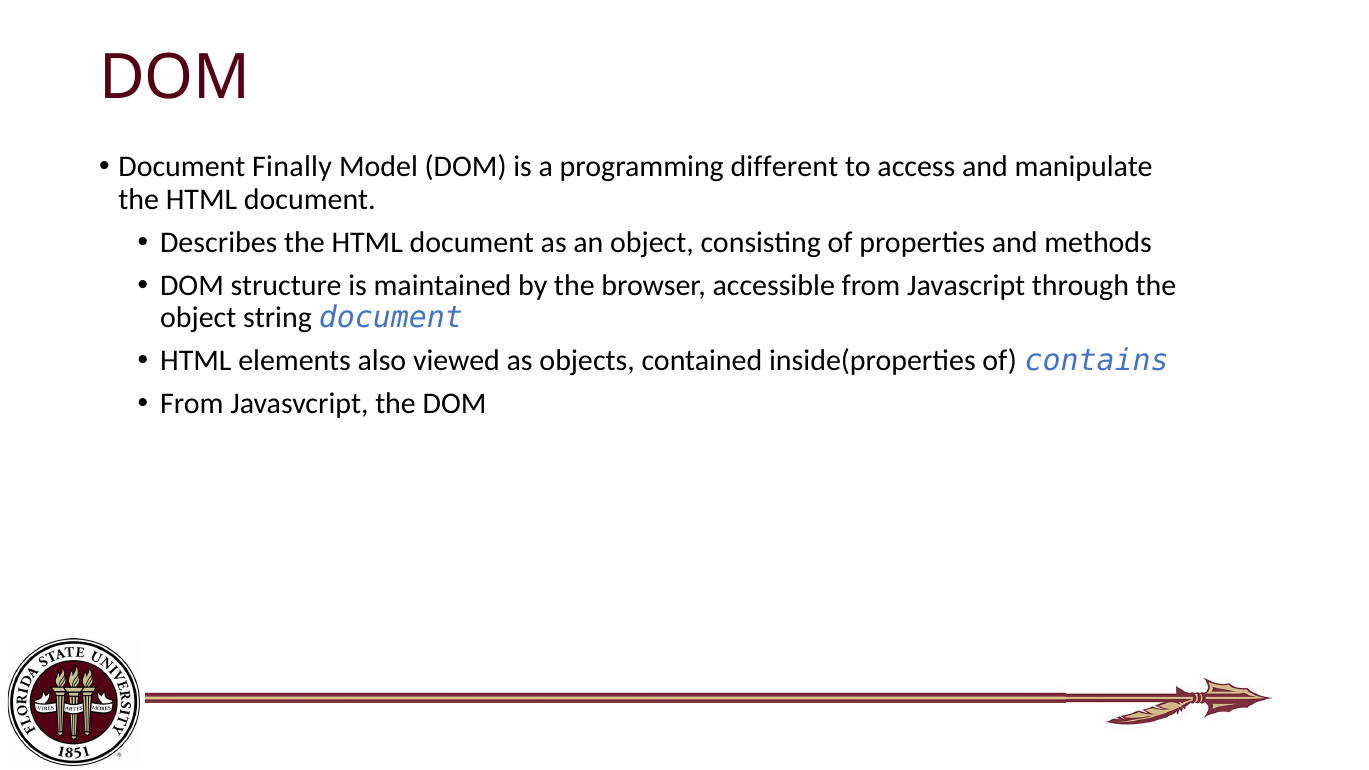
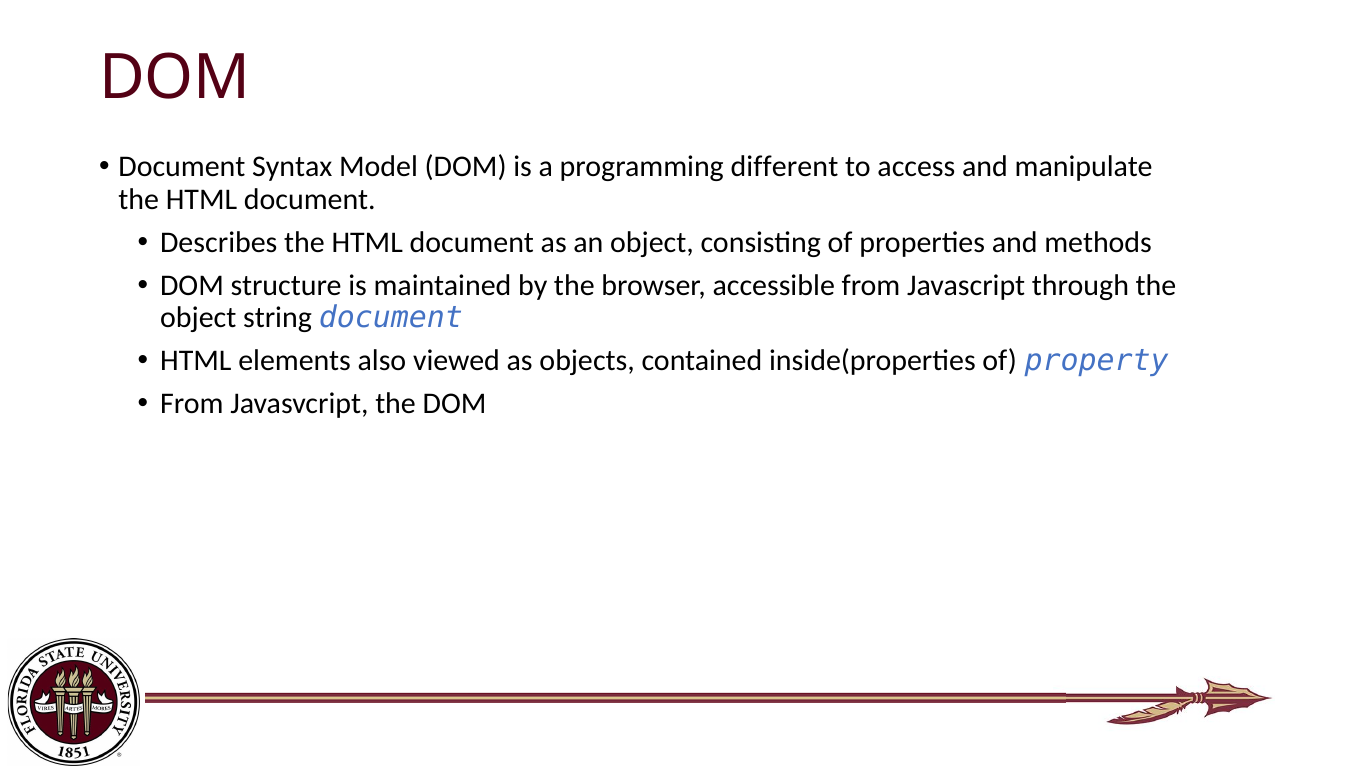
Finally: Finally -> Syntax (292, 167)
contains: contains -> property (1097, 361)
